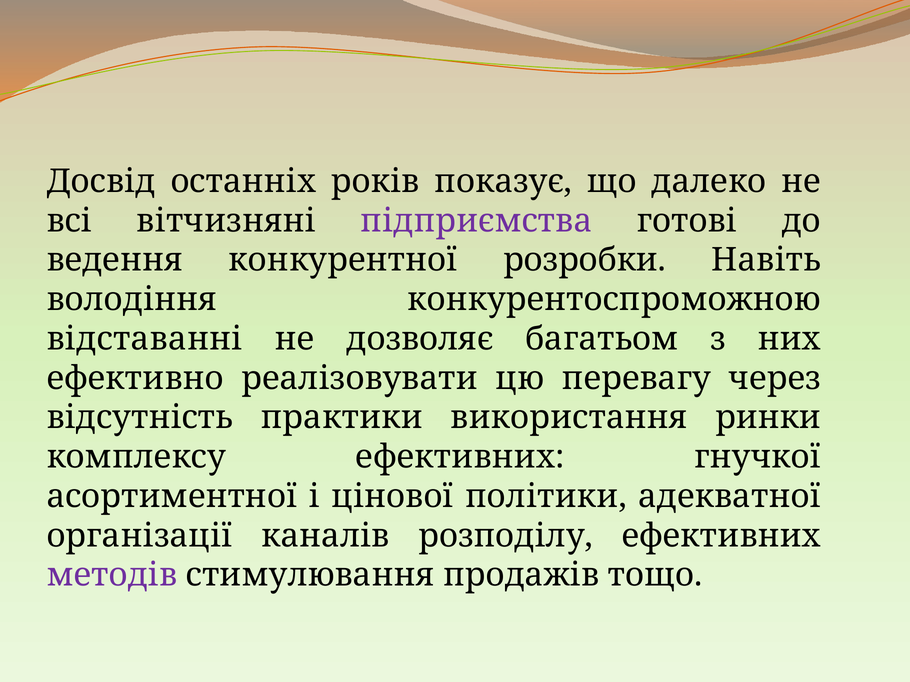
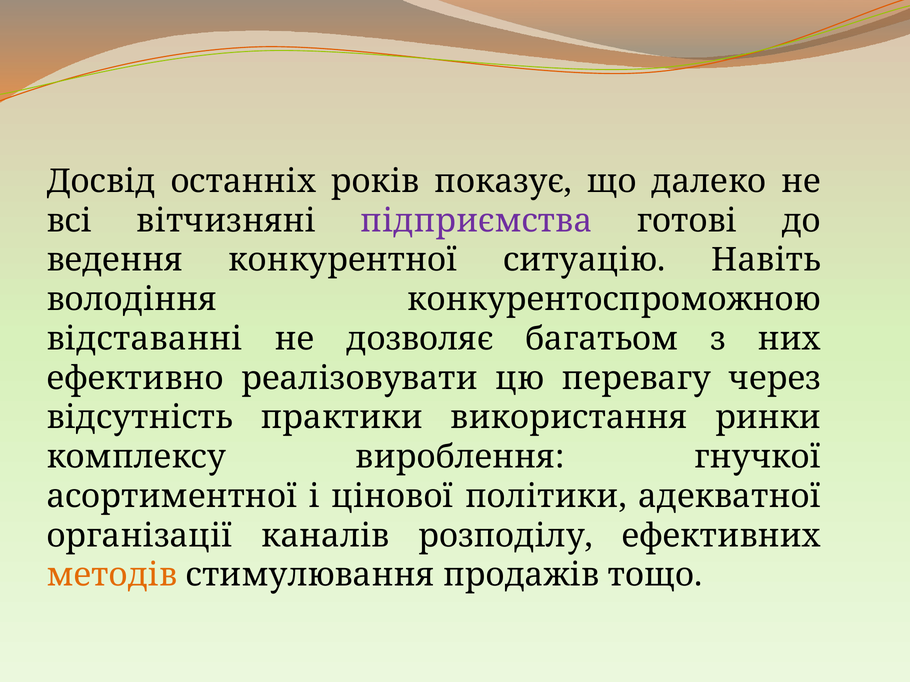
розробки: розробки -> ситуацію (584, 260)
комплексу ефективних: ефективних -> вироблення (460, 457)
методів colour: purple -> orange (112, 576)
